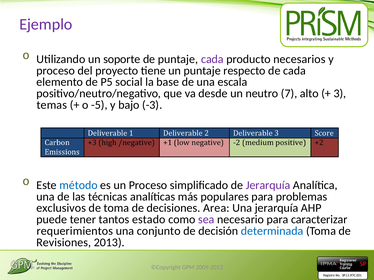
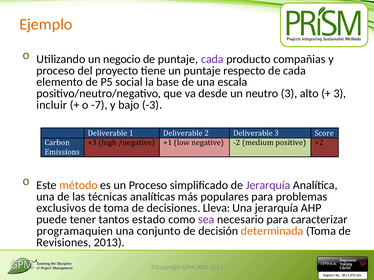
Ejemplo colour: purple -> orange (46, 24)
soporte: soporte -> negocio (122, 59)
necesarios: necesarios -> compañias (299, 59)
neutro 7: 7 -> 3 (289, 94)
temas: temas -> incluir (52, 105)
-5: -5 -> -7 (99, 105)
método colour: blue -> orange (78, 185)
Area: Area -> Lleva (216, 208)
requerimientos: requerimientos -> programaquien (75, 231)
determinada colour: blue -> orange (272, 231)
